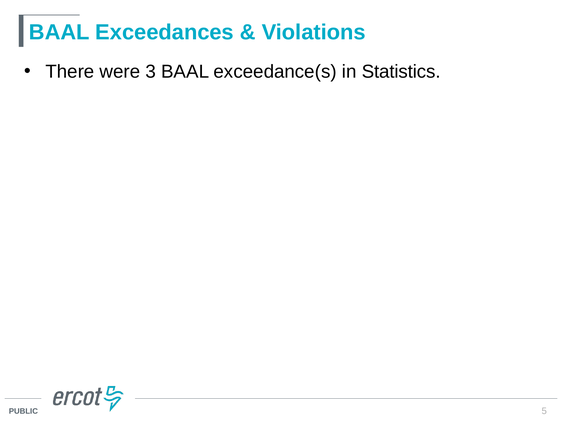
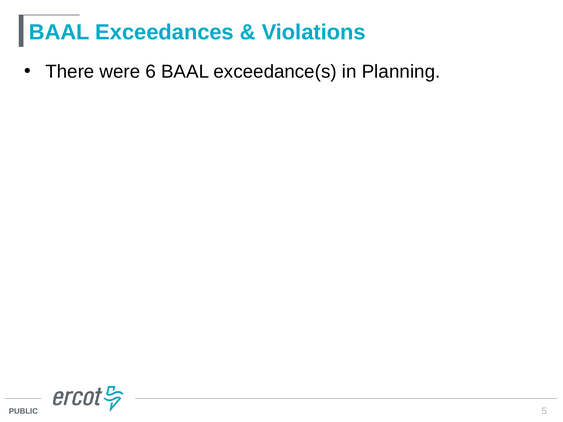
3: 3 -> 6 (151, 72)
Statistics: Statistics -> Planning (401, 72)
